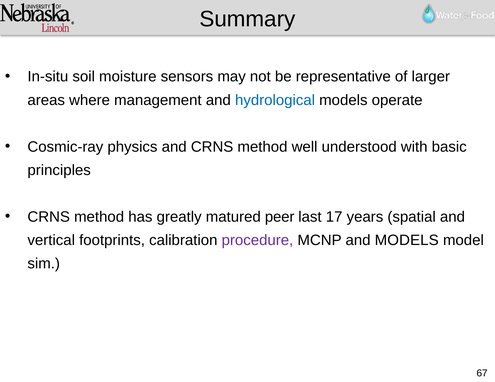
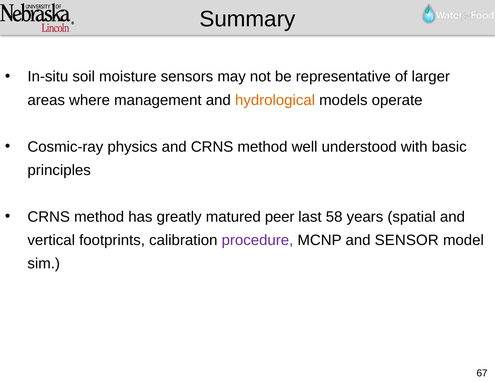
hydrological colour: blue -> orange (275, 100)
17: 17 -> 58 (334, 217)
and MODELS: MODELS -> SENSOR (407, 241)
